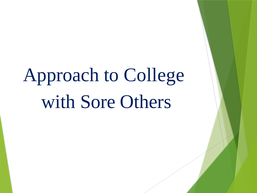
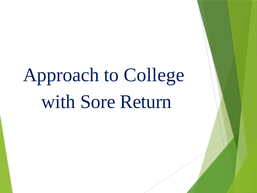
Others: Others -> Return (146, 102)
